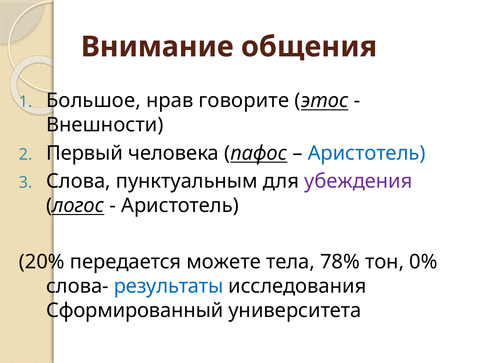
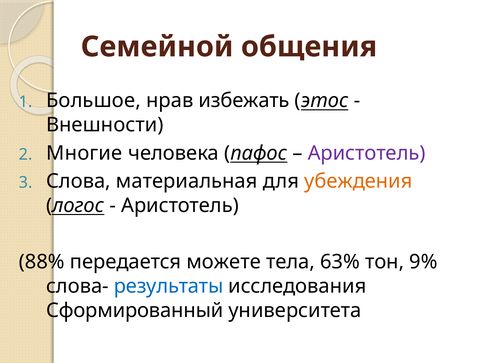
Внимание: Внимание -> Семейной (157, 47)
говорите: говорите -> избежать (244, 101)
Первый: Первый -> Многие (84, 153)
Аристотель colour: blue -> purple (367, 153)
пунктуальным: пунктуальным -> материальная (187, 181)
убеждения colour: purple -> orange (358, 181)
20%: 20% -> 88% (42, 262)
78%: 78% -> 63% (340, 262)
0%: 0% -> 9% (423, 262)
